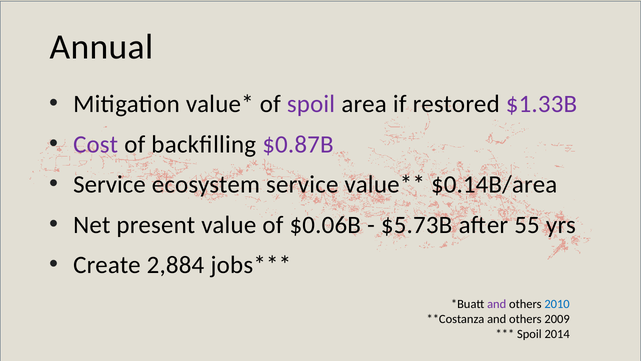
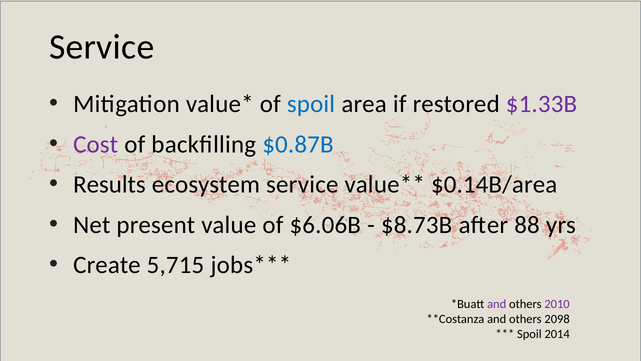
Annual: Annual -> Service (102, 47)
spoil colour: purple -> blue (311, 104)
$0.87B colour: purple -> blue (298, 144)
Service: Service -> Results (109, 184)
$0.06B: $0.06B -> $6.06B (325, 225)
$5.73B: $5.73B -> $8.73B (417, 225)
55: 55 -> 88 (527, 225)
2,884: 2,884 -> 5,715 (175, 265)
2010 colour: blue -> purple (557, 304)
2009: 2009 -> 2098 (557, 319)
